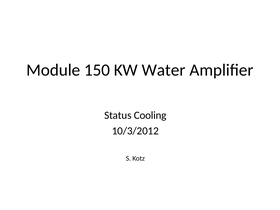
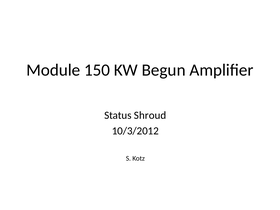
Water: Water -> Begun (164, 70)
Cooling: Cooling -> Shroud (150, 115)
